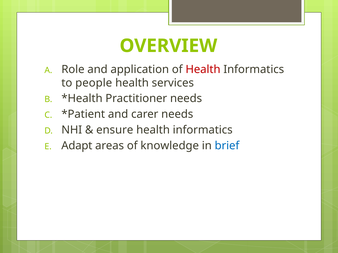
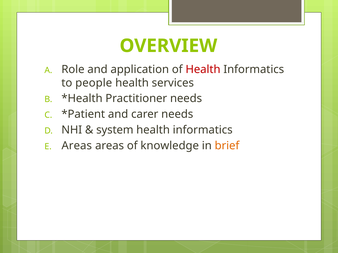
ensure: ensure -> system (115, 130)
Adapt: Adapt -> Areas (77, 146)
brief colour: blue -> orange (227, 146)
